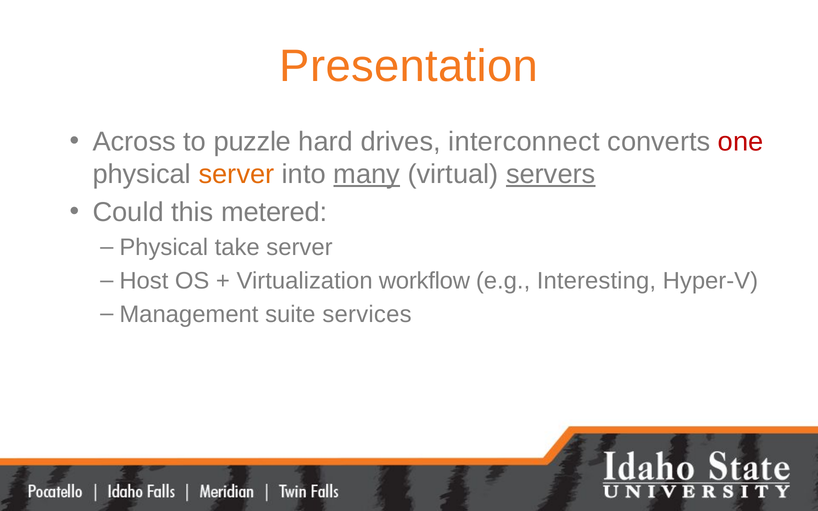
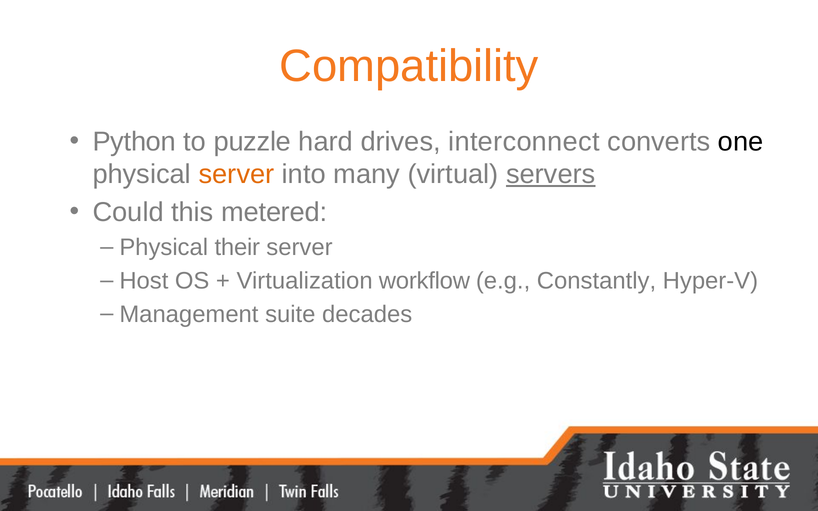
Presentation: Presentation -> Compatibility (409, 66)
Across: Across -> Python (134, 142)
one colour: red -> black (741, 142)
many underline: present -> none (367, 174)
take: take -> their (237, 248)
Interesting: Interesting -> Constantly (596, 281)
services: services -> decades (367, 315)
